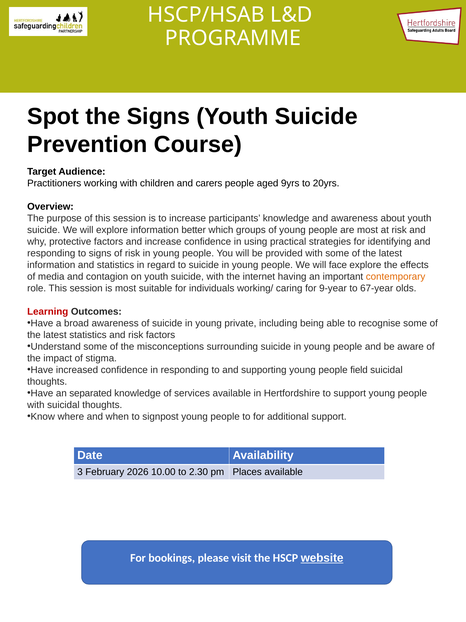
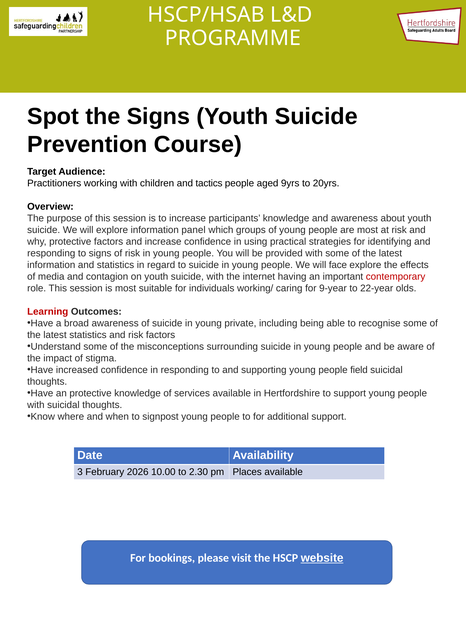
carers: carers -> tactics (209, 183)
better: better -> panel (194, 230)
contemporary colour: orange -> red (396, 276)
67-year: 67-year -> 22-year (377, 288)
an separated: separated -> protective (91, 393)
